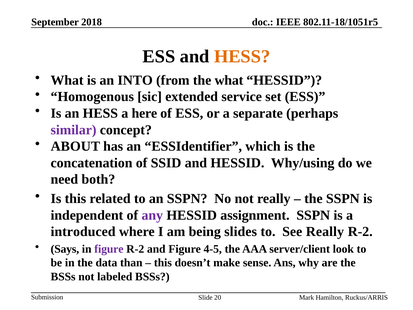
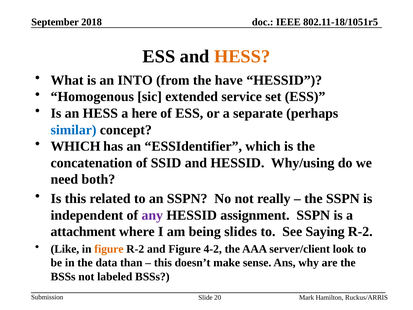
the what: what -> have (229, 80)
similar colour: purple -> blue (74, 130)
ABOUT: ABOUT -> WHICH (76, 146)
introduced: introduced -> attachment (83, 232)
See Really: Really -> Saying (325, 232)
Says: Says -> Like (65, 249)
figure colour: purple -> orange (109, 249)
4-5: 4-5 -> 4-2 (213, 249)
